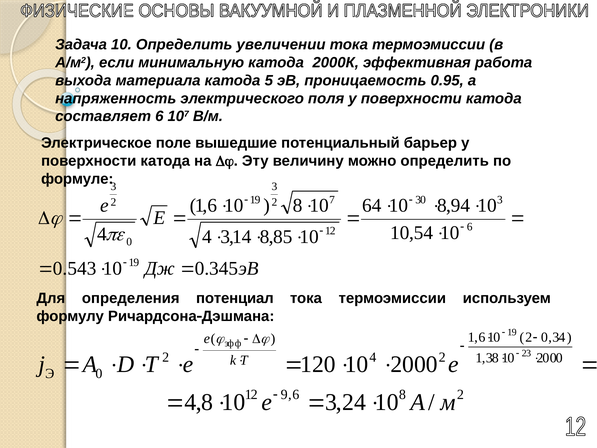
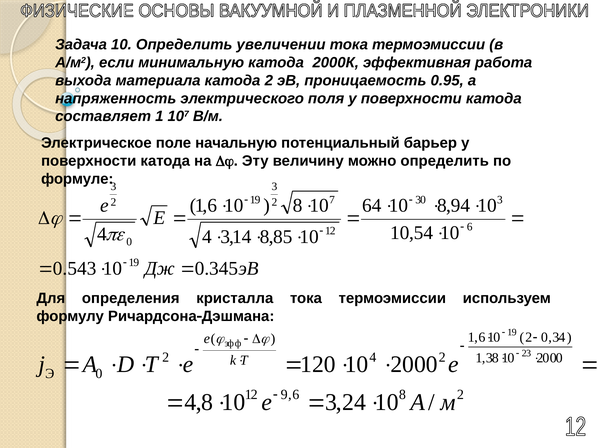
катода 5: 5 -> 2 (269, 80)
составляет 6: 6 -> 1 (159, 116)
вышедшие: вышедшие -> начальную (236, 143)
потенциал: потенциал -> кристалла (235, 298)
